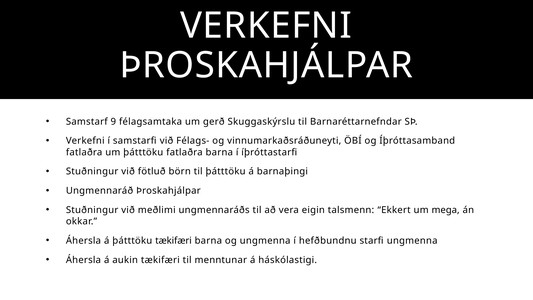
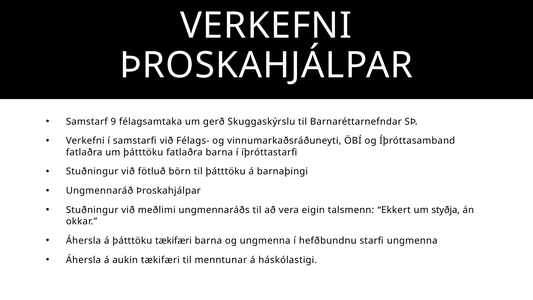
mega: mega -> styðja (446, 210)
